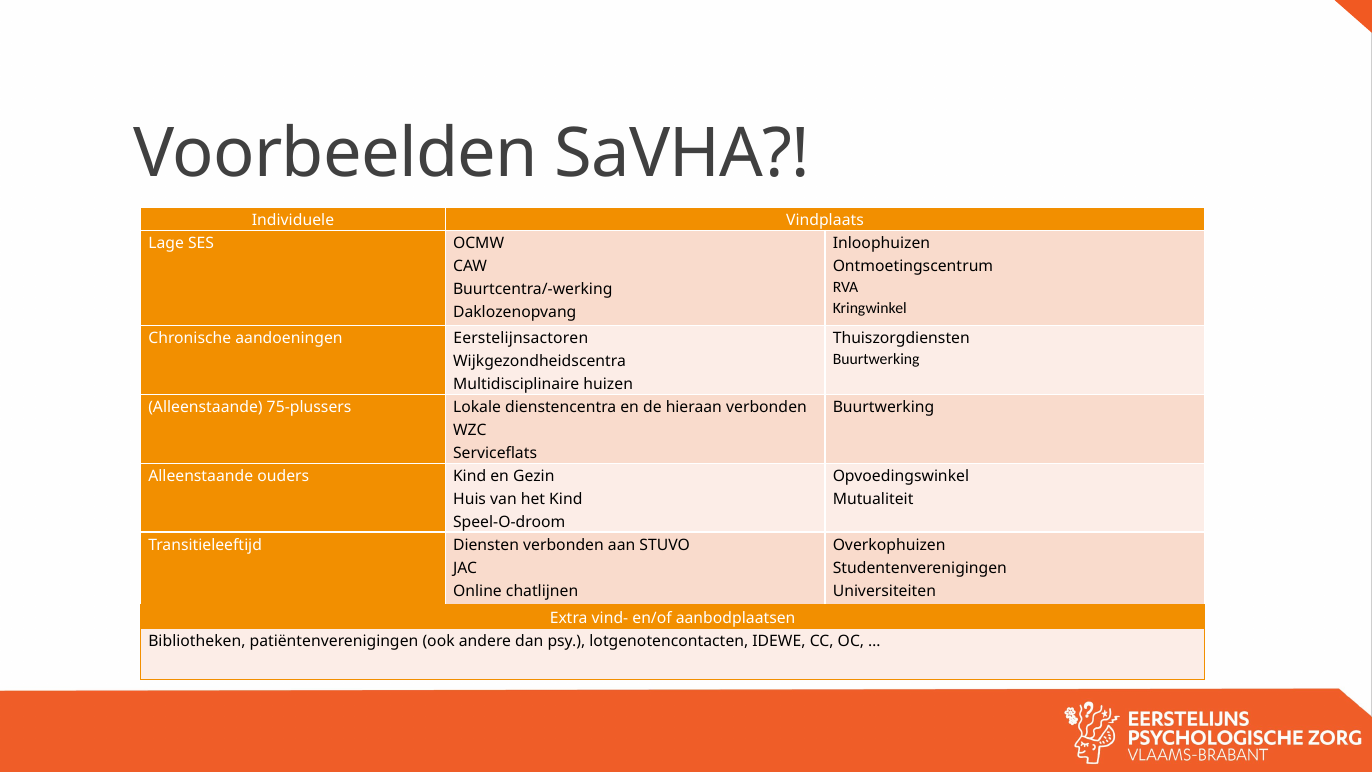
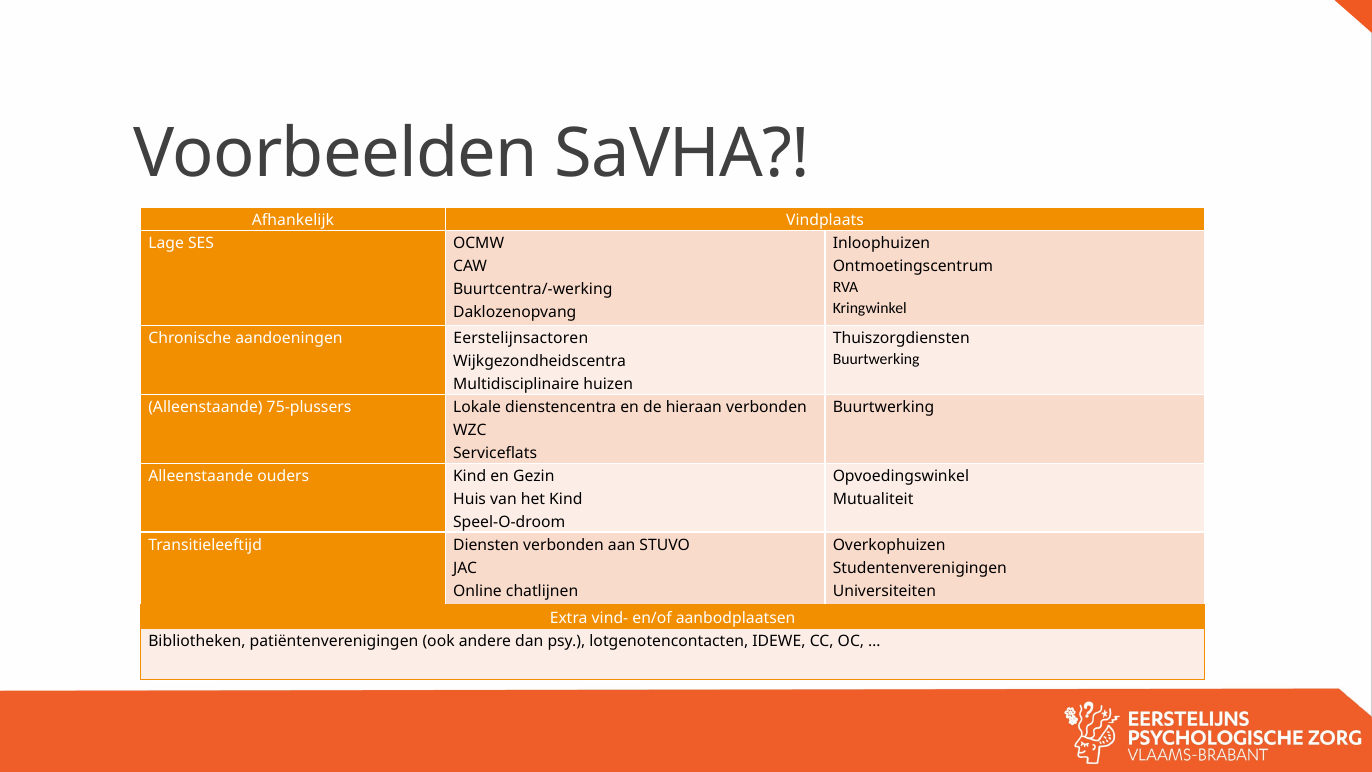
Individuele: Individuele -> Afhankelijk (293, 220)
